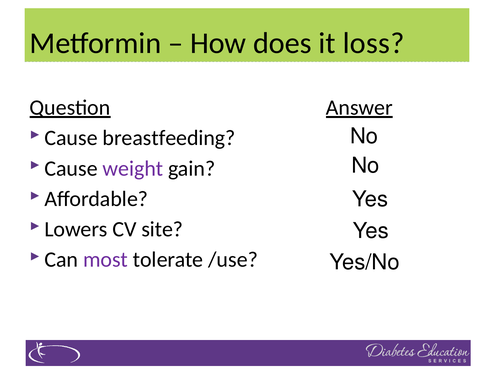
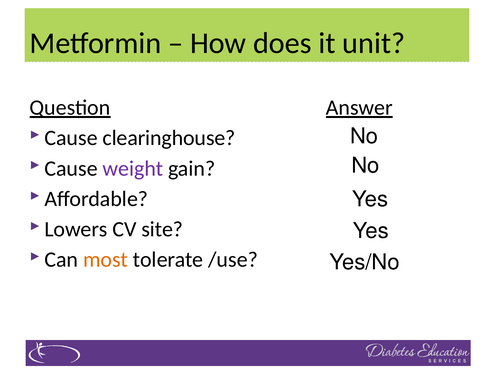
loss: loss -> unit (374, 43)
breastfeeding: breastfeeding -> clearinghouse (169, 138)
most colour: purple -> orange (105, 260)
